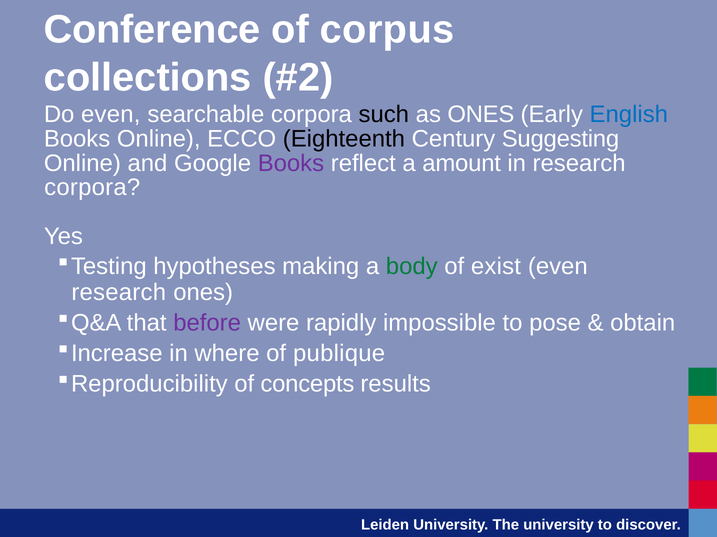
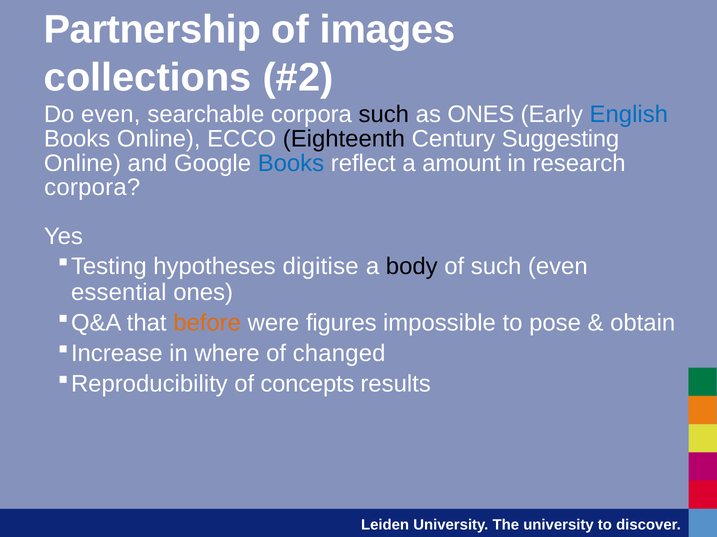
Conference: Conference -> Partnership (152, 30)
corpus: corpus -> images (388, 30)
Books colour: purple -> blue (291, 163)
making: making -> digitise (321, 267)
body colour: green -> black (412, 267)
of exist: exist -> such (496, 267)
research: research -> essential (119, 293)
before colour: purple -> orange (207, 323)
rapidly: rapidly -> figures (341, 323)
publique: publique -> changed (339, 354)
